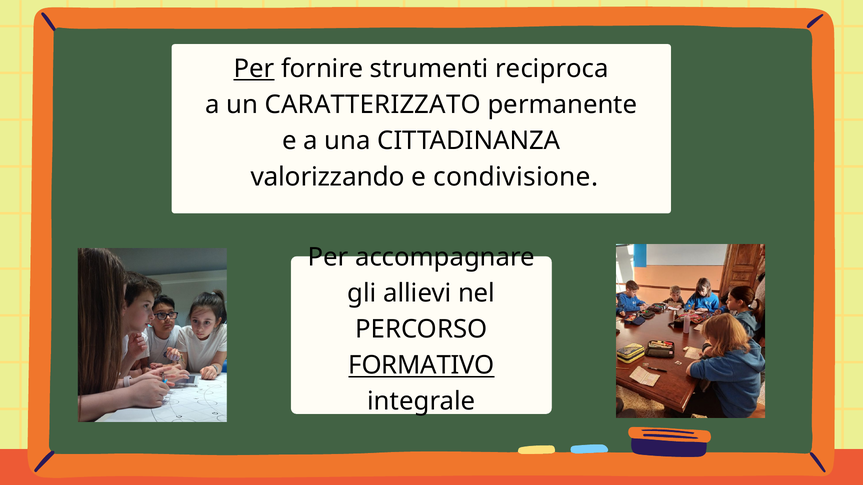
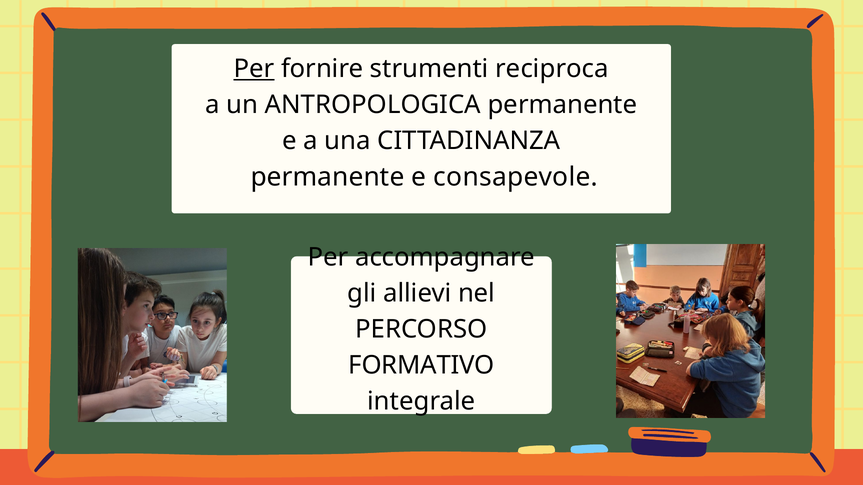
CARATTERIZZATO: CARATTERIZZATO -> ANTROPOLOGICA (373, 105)
valorizzando: valorizzando -> permanente (327, 177)
condivisione: condivisione -> consapevole (516, 177)
FORMATIVO underline: present -> none (421, 366)
